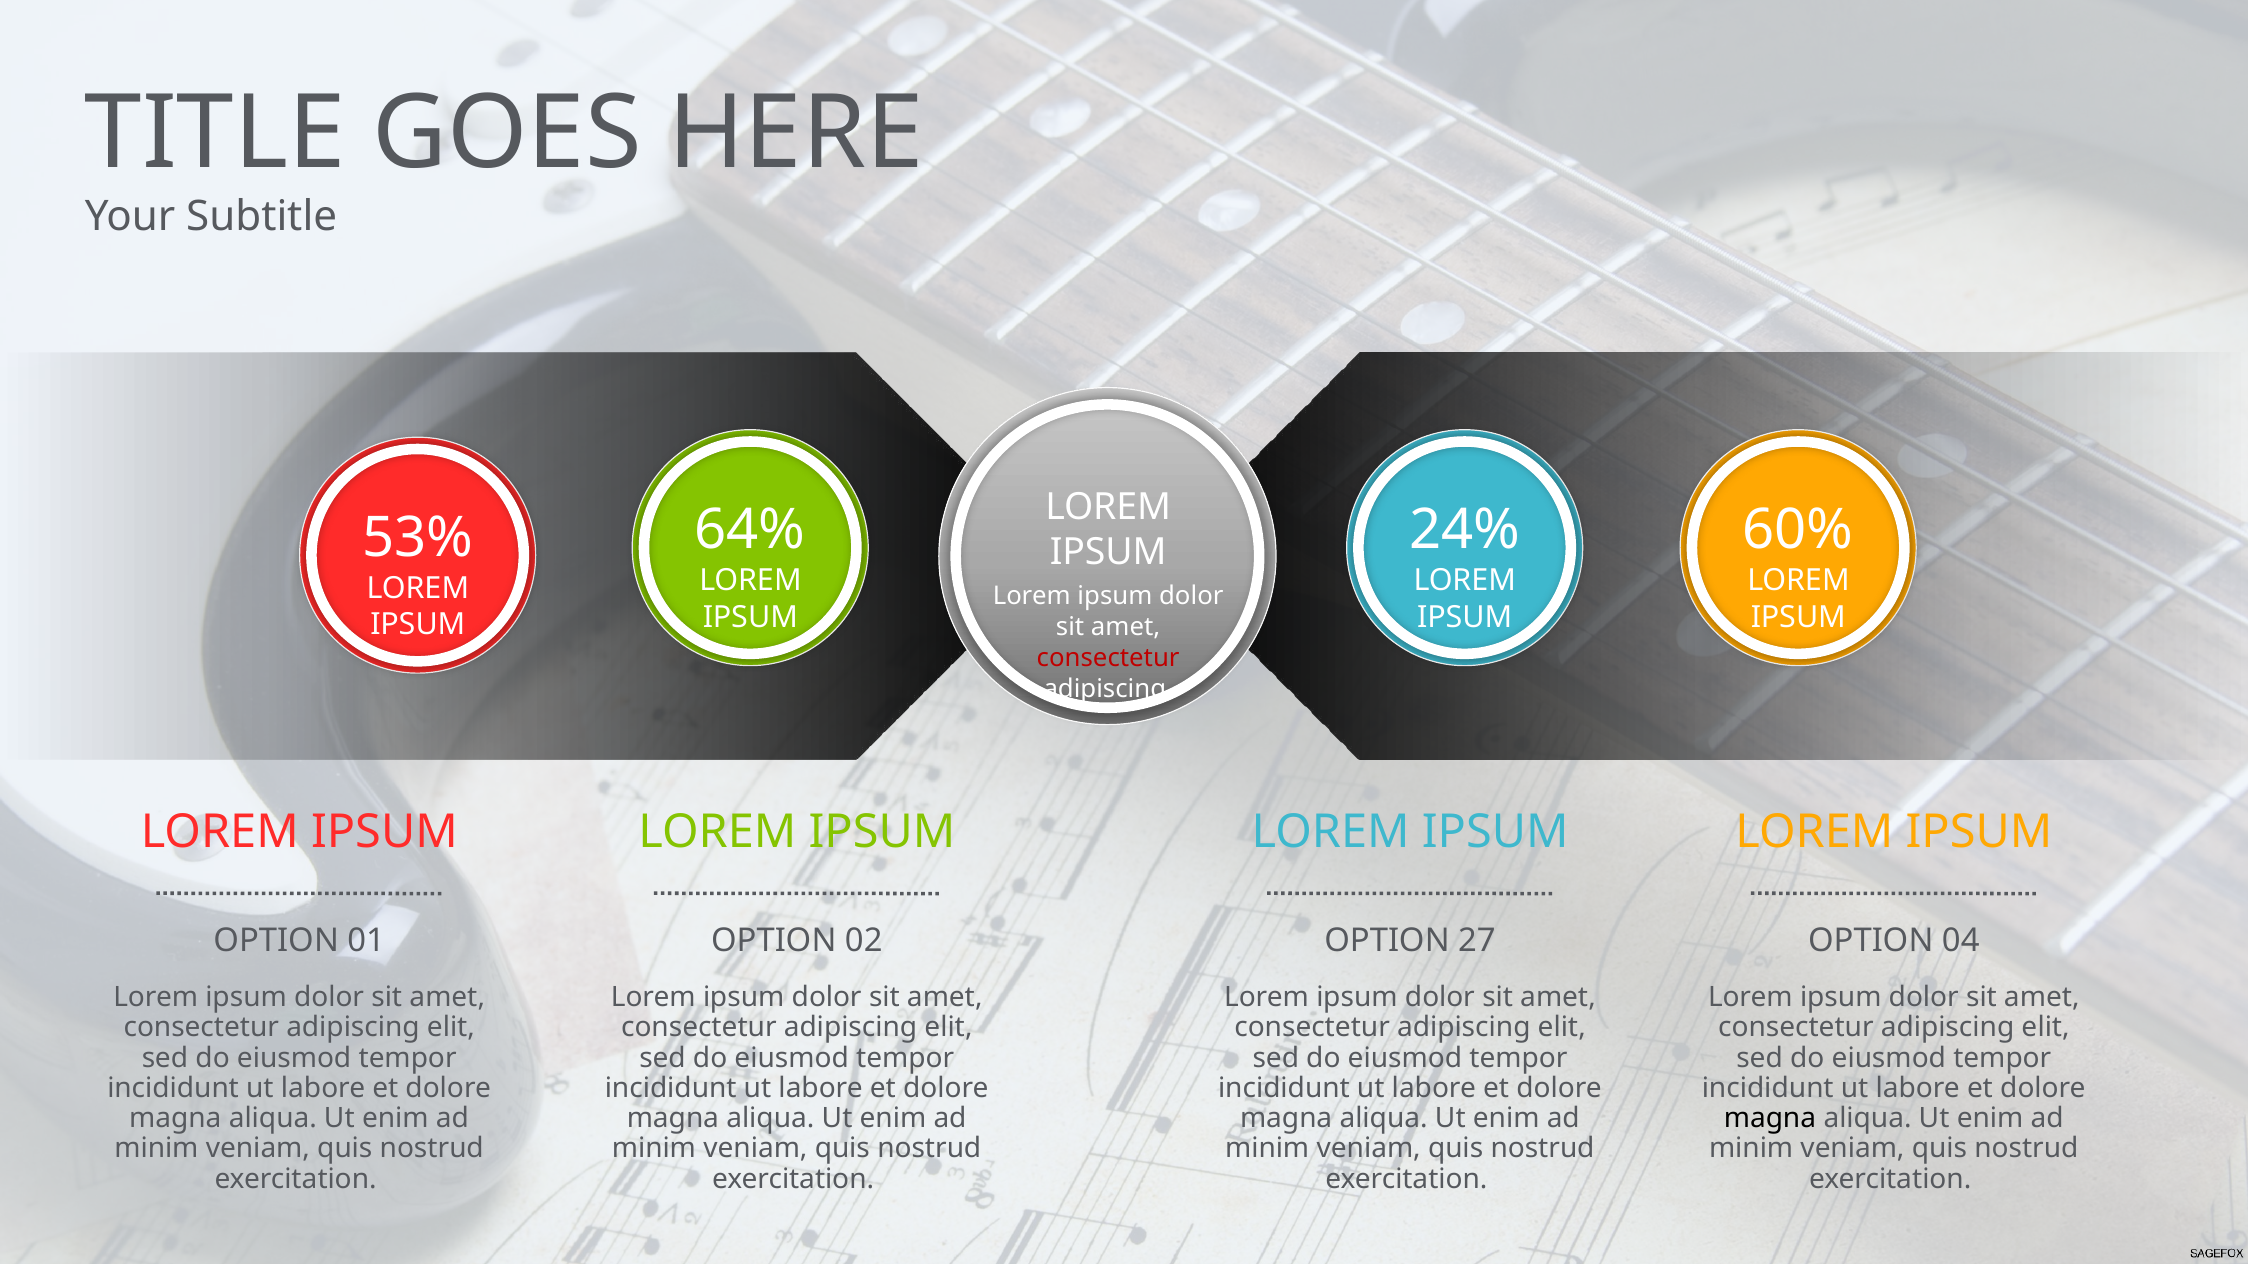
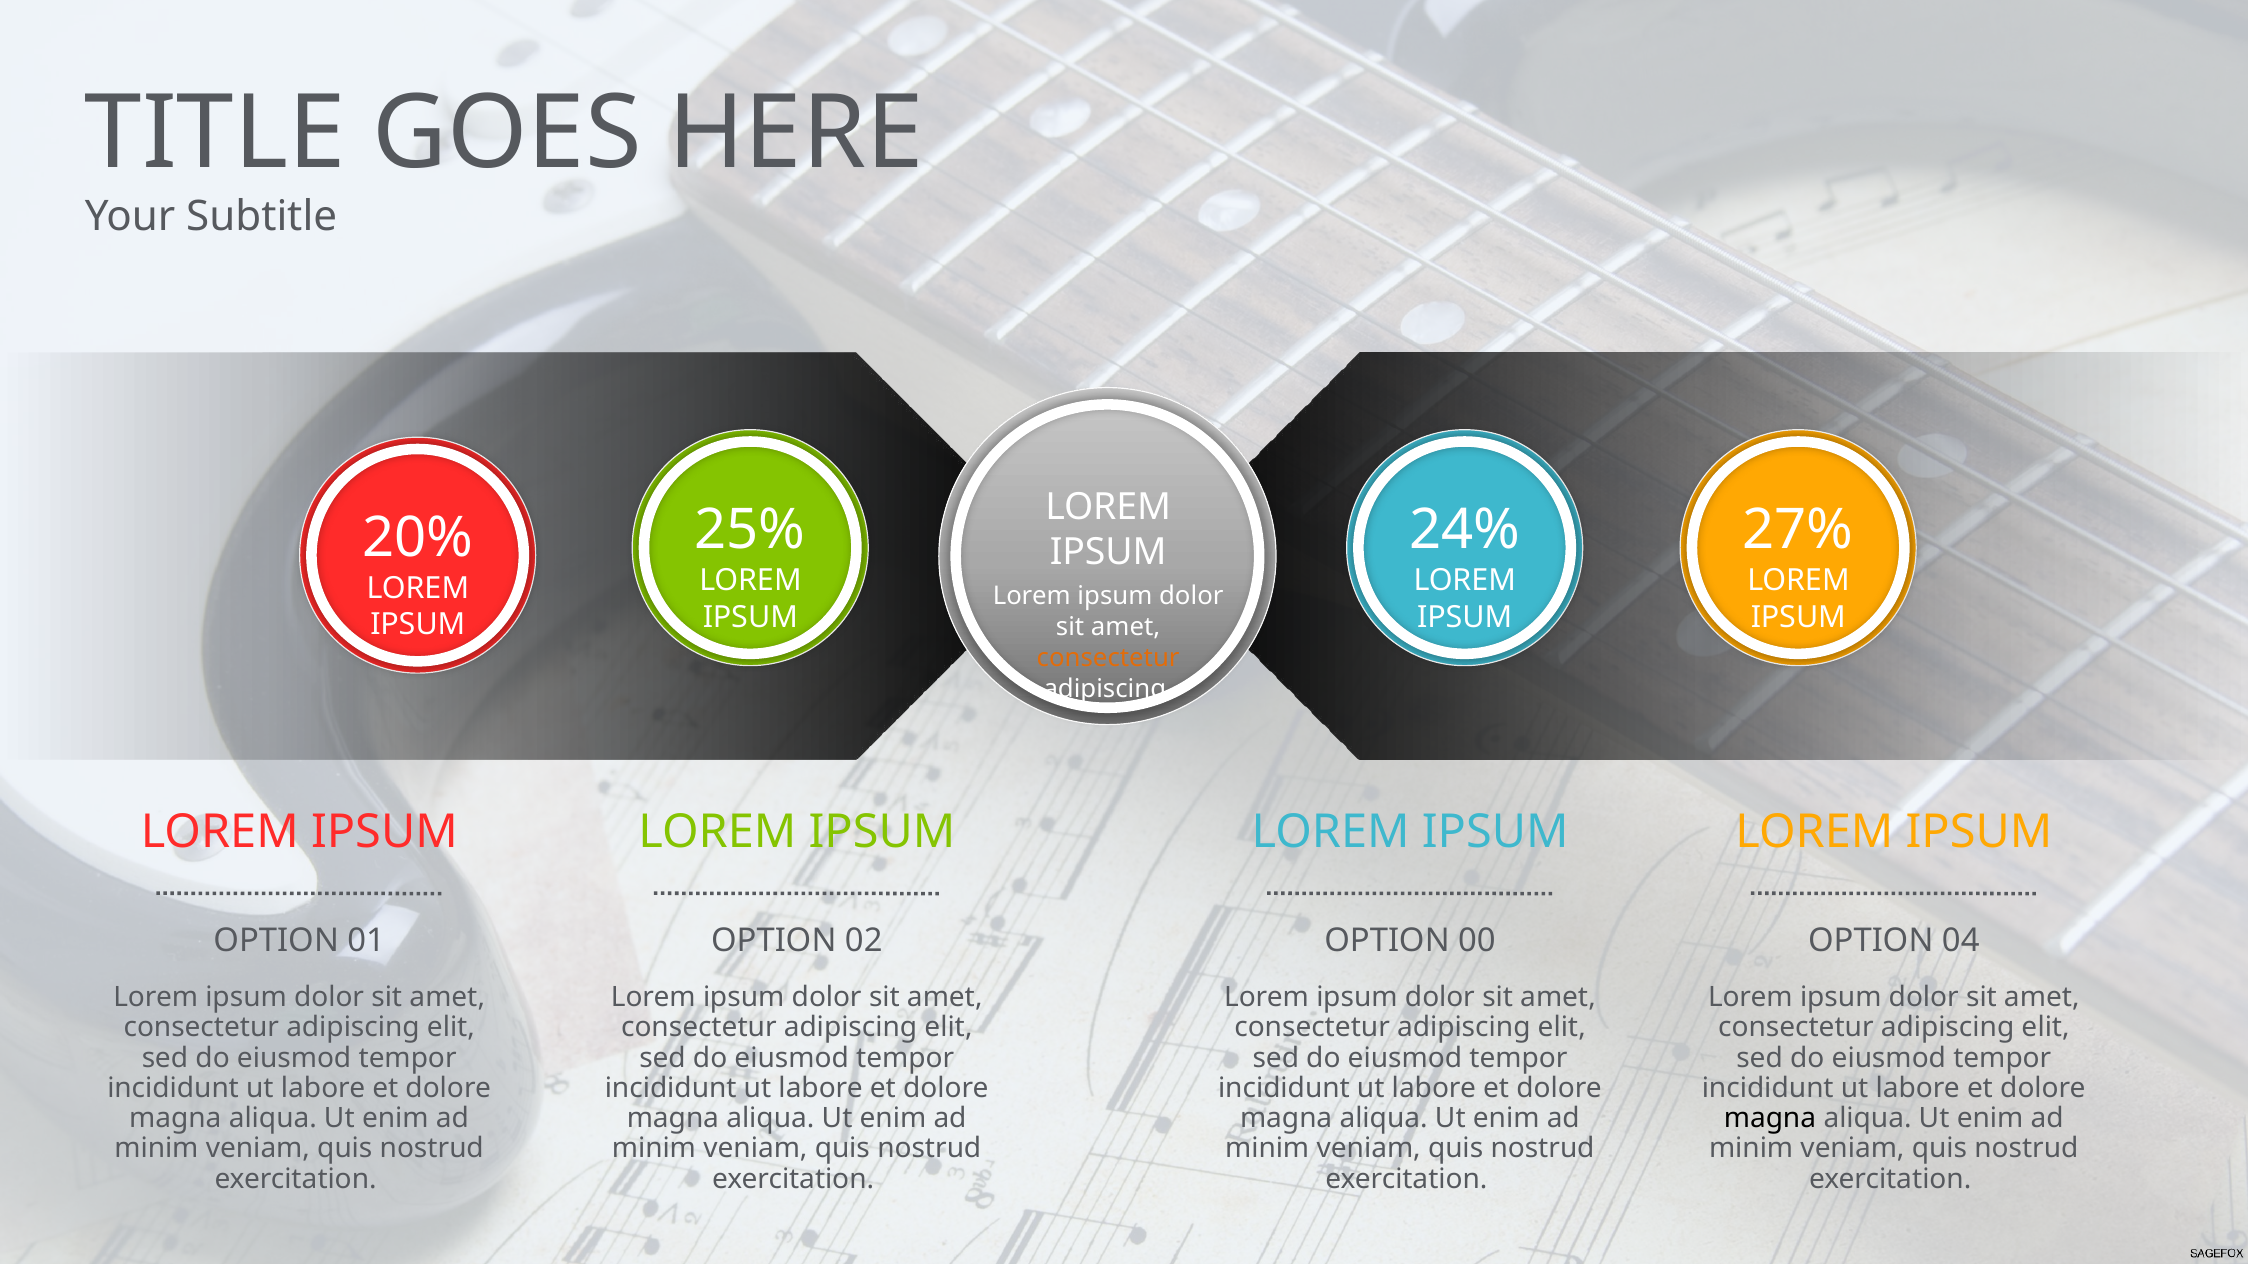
64%: 64% -> 25% (750, 531)
60%: 60% -> 27% (1798, 531)
53%: 53% -> 20% (418, 538)
consectetur colour: red -> orange (1108, 658)
27: 27 -> 00 (1477, 941)
